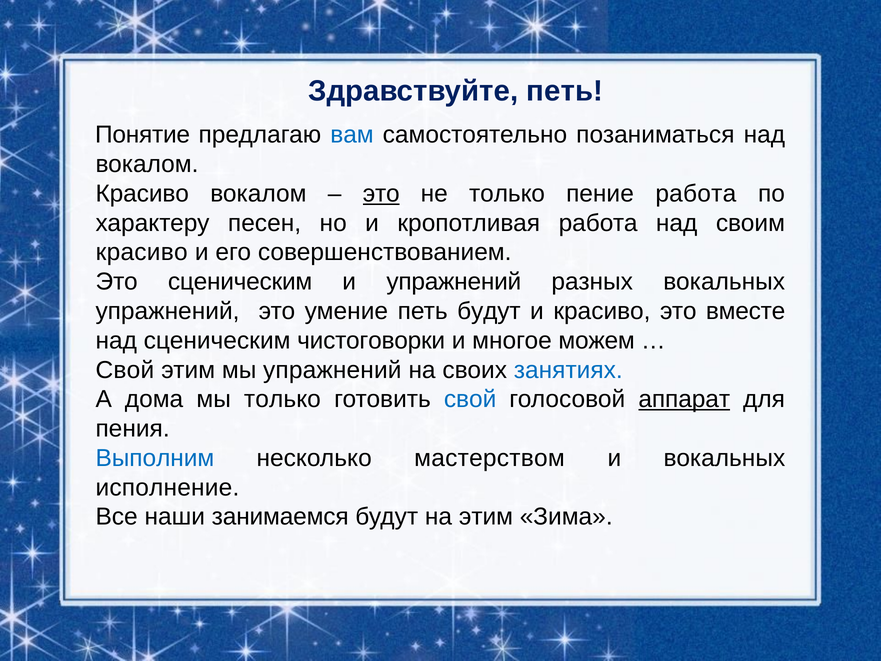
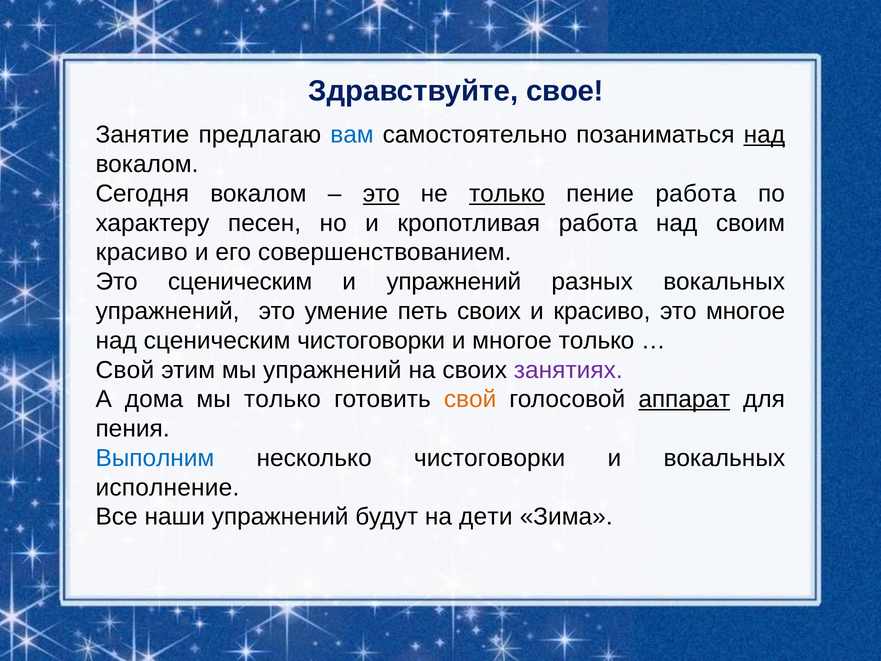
Здравствуйте петь: петь -> свое (565, 91)
Понятие: Понятие -> Занятие (142, 135)
над underline: none -> present (764, 135)
Красиво: Красиво -> Сегодня (142, 194)
только underline: none -> present (507, 194)
петь будут: будут -> своих (489, 311)
это вместе: вместе -> многое (746, 311)
многое можем: можем -> только (597, 340)
занятиях colour: blue -> purple (568, 370)
свой colour: blue -> orange (470, 399)
несколько мастерством: мастерством -> чистоговорки (490, 458)
наши занимаемся: занимаемся -> упражнений (280, 517)
на этим: этим -> дети (486, 517)
